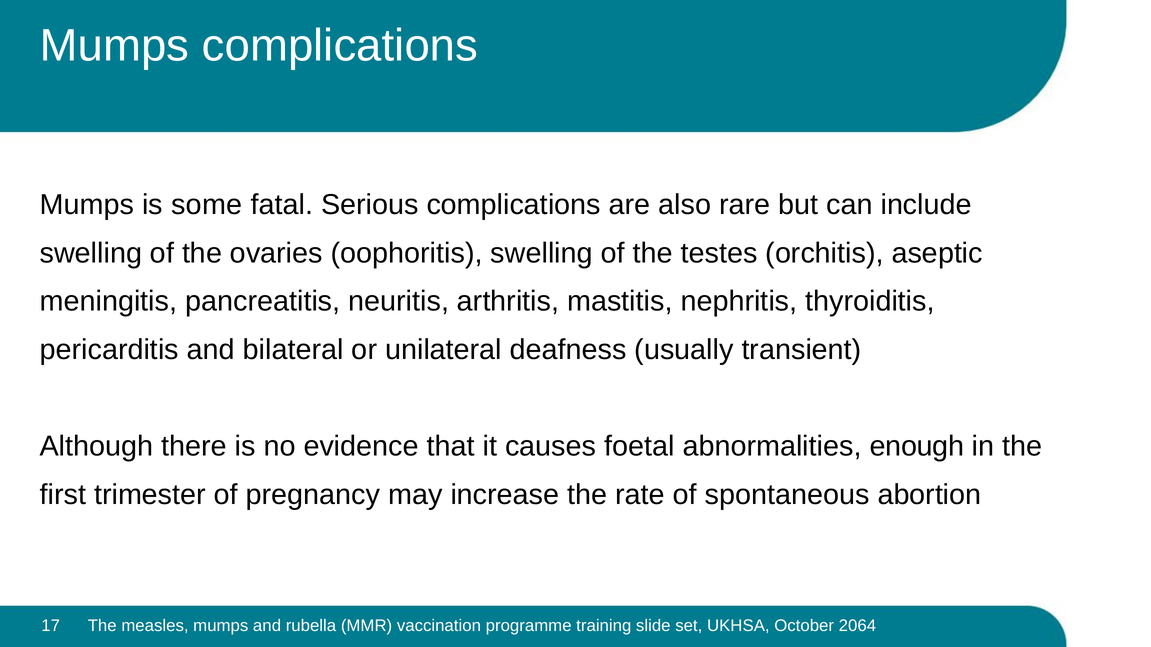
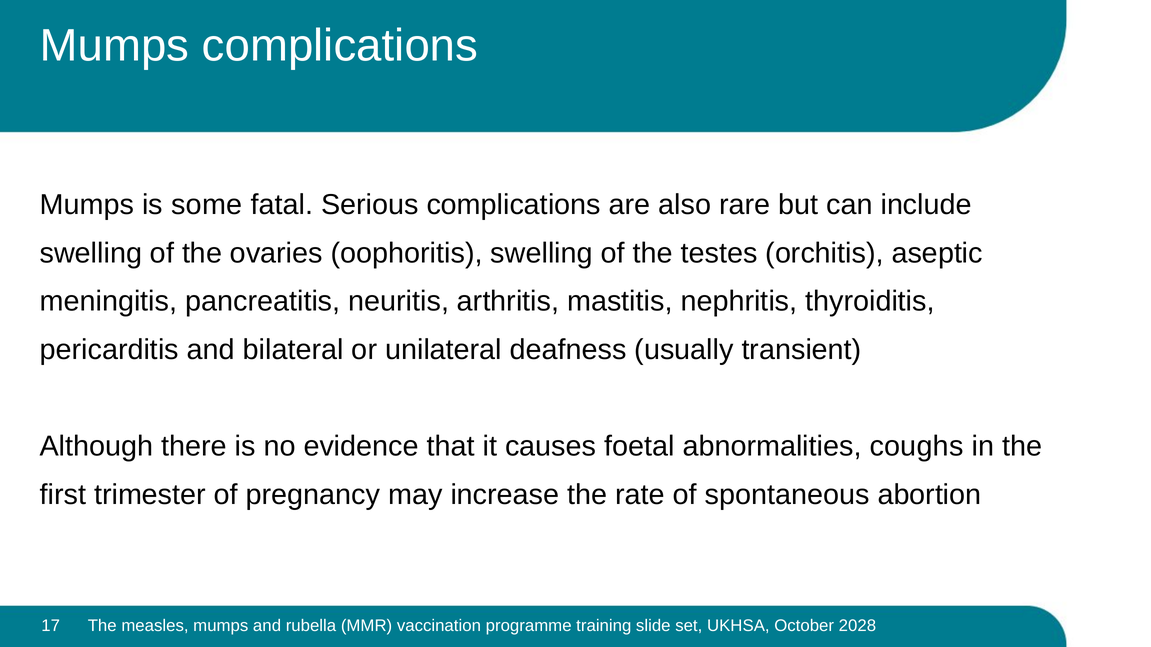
enough: enough -> coughs (917, 447)
2064: 2064 -> 2028 (857, 626)
